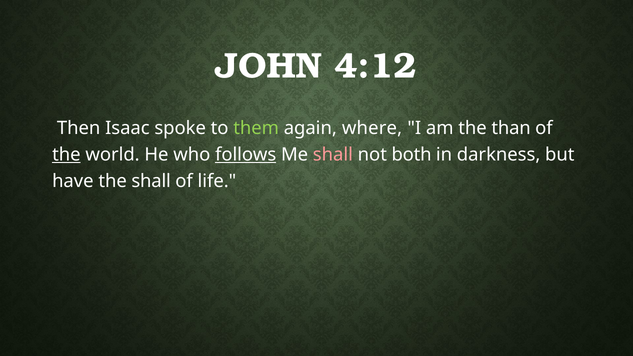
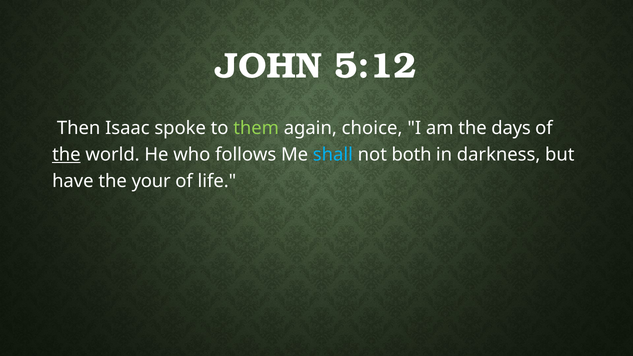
4:12: 4:12 -> 5:12 (376, 66)
where: where -> choice (372, 128)
than: than -> days (511, 128)
follows underline: present -> none (246, 155)
shall colour: pink -> light blue (333, 155)
the shall: shall -> your (151, 181)
